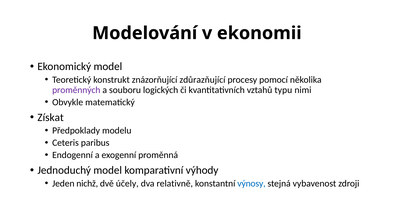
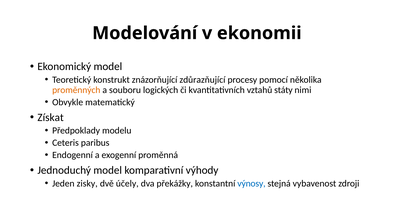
proměnných colour: purple -> orange (76, 90)
typu: typu -> státy (283, 90)
nichž: nichž -> zisky (87, 183)
relativně: relativně -> překážky (175, 183)
